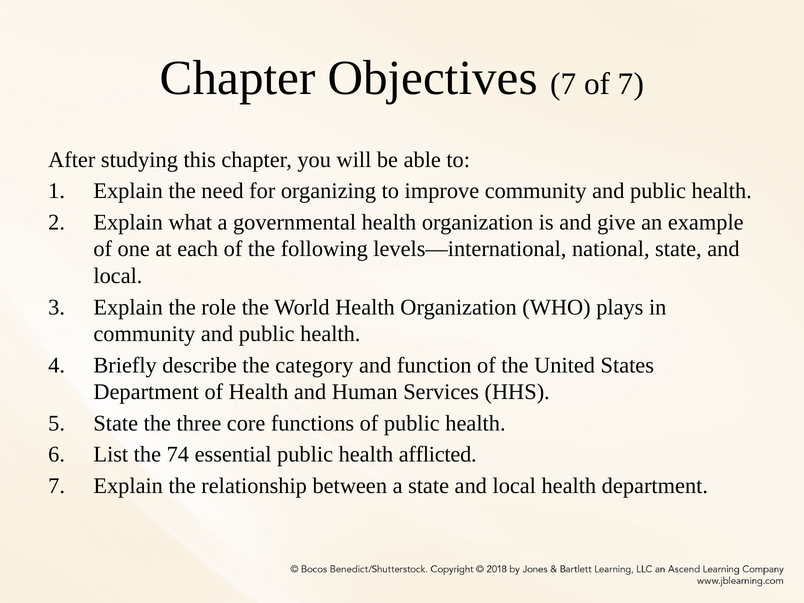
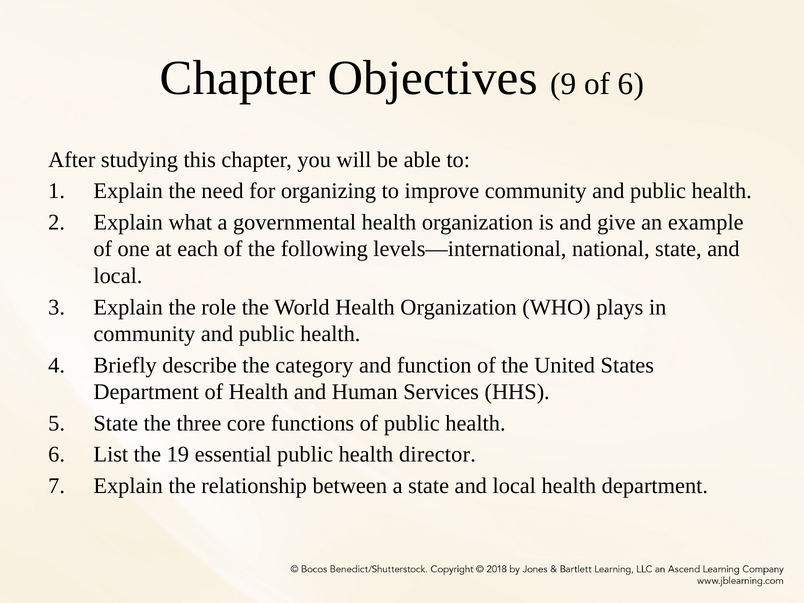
Objectives 7: 7 -> 9 (563, 84)
of 7: 7 -> 6 (631, 84)
74: 74 -> 19 (178, 455)
afflicted: afflicted -> director (437, 455)
